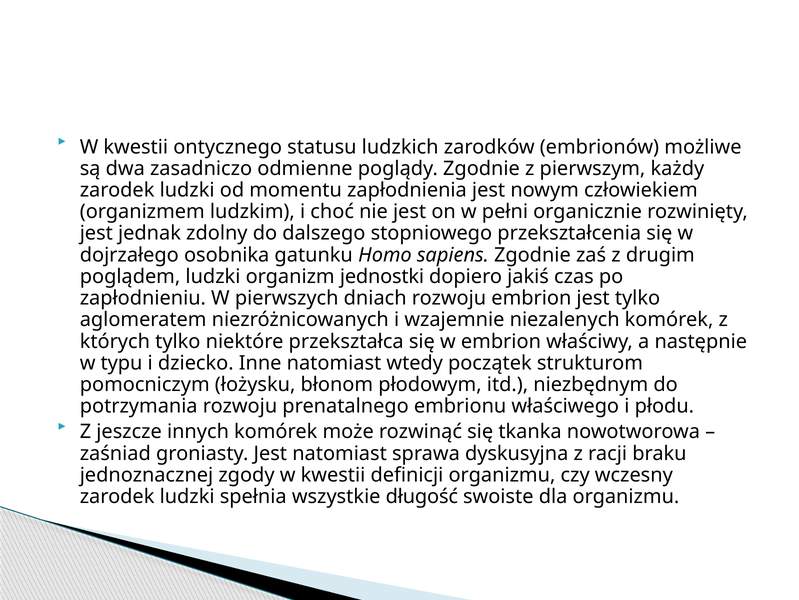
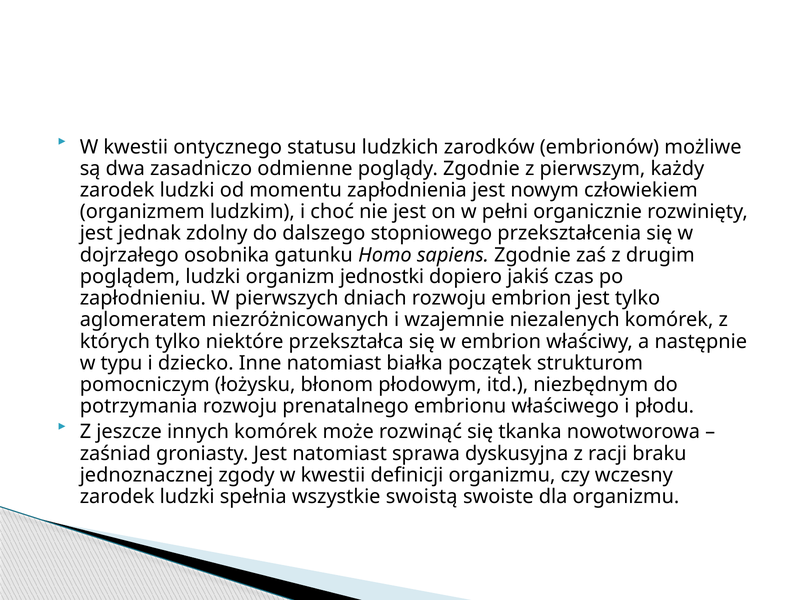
wtedy: wtedy -> białka (415, 363)
długość: długość -> swoistą (422, 496)
